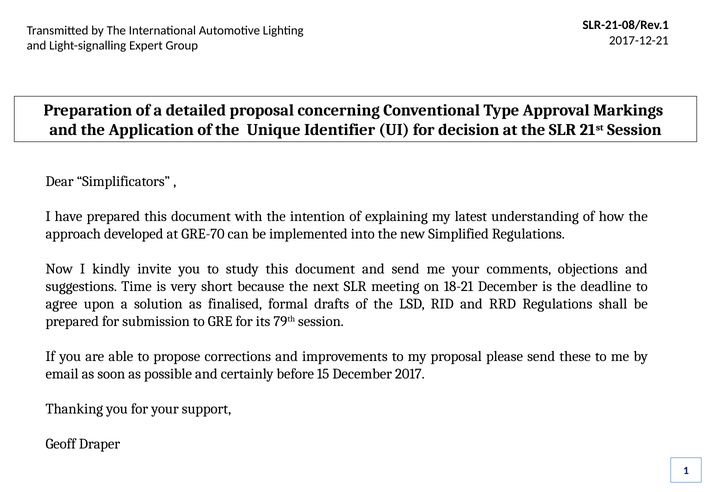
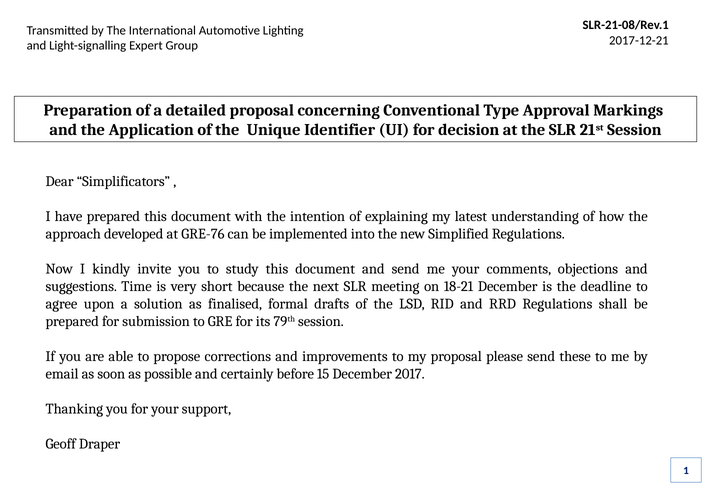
GRE-70: GRE-70 -> GRE-76 (203, 234)
